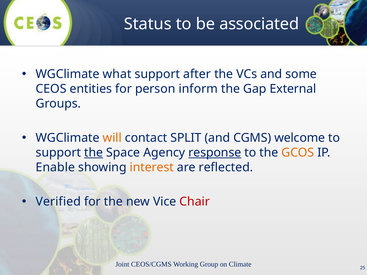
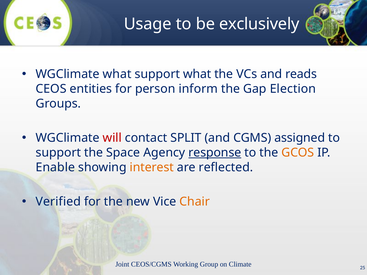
Status: Status -> Usage (148, 24)
associated: associated -> exclusively (259, 24)
support after: after -> what (197, 74)
some: some -> reads (301, 74)
External: External -> Election (293, 89)
will colour: orange -> red (112, 138)
welcome: welcome -> assigned (300, 138)
the underline: present -> none (94, 153)
Chair colour: red -> orange (195, 202)
